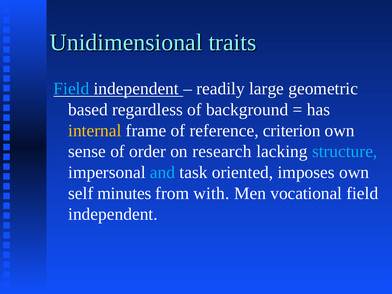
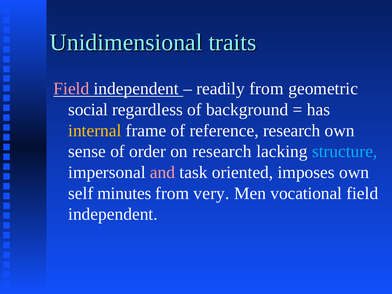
Field colour: light blue -> pink (71, 89)
readily large: large -> from (266, 89)
based: based -> social (88, 110)
reference criterion: criterion -> research (292, 131)
and colour: light blue -> pink (163, 172)
with: with -> very (211, 193)
